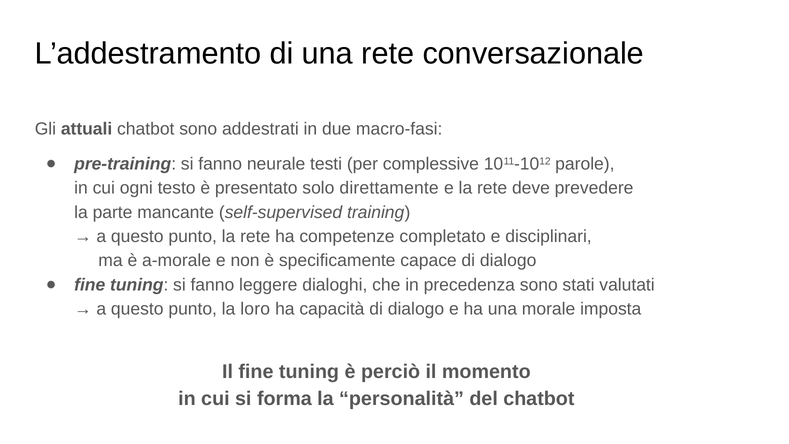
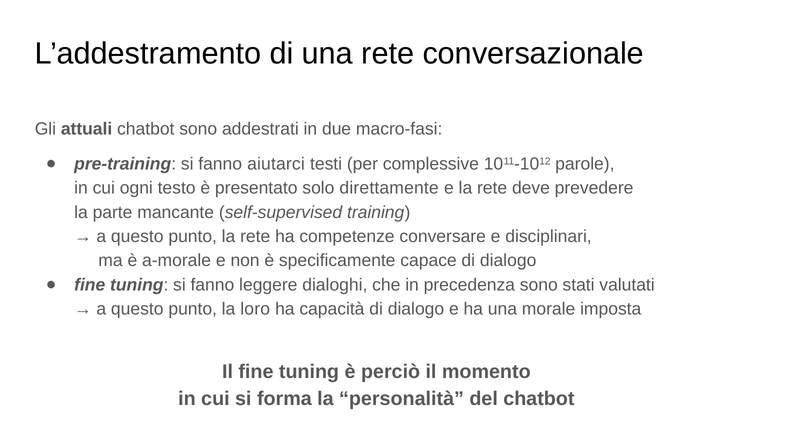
neurale: neurale -> aiutarci (276, 164)
completato: completato -> conversare (443, 236)
